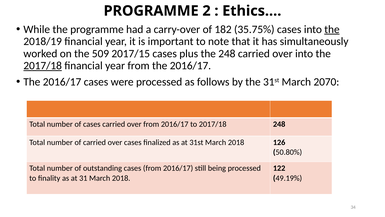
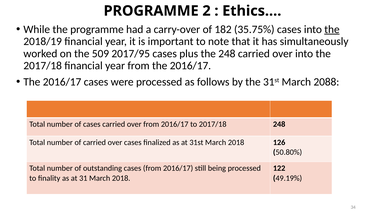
2017/15: 2017/15 -> 2017/95 (131, 53)
2017/18 underline: present -> none (43, 66)
2070: 2070 -> 2088 (326, 82)
